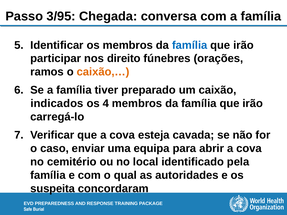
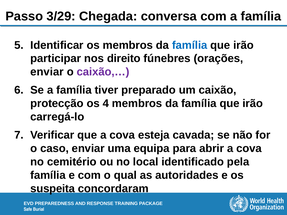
3/95: 3/95 -> 3/29 (61, 16)
ramos: ramos -> enviar (47, 72)
caixão,… colour: orange -> purple (103, 72)
indicados: indicados -> protecção (57, 104)
